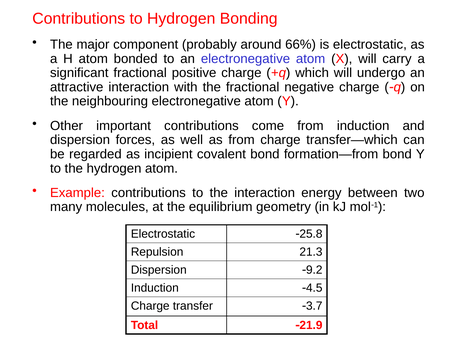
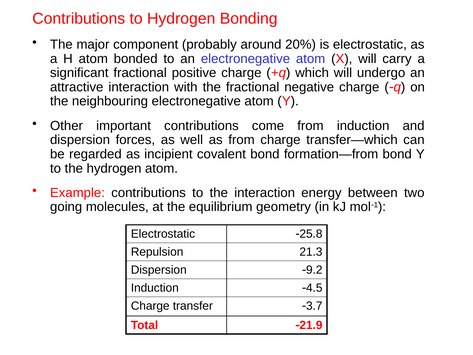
66%: 66% -> 20% (301, 44)
many: many -> going (66, 207)
